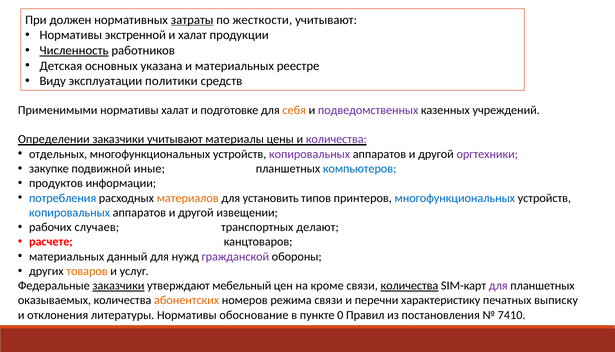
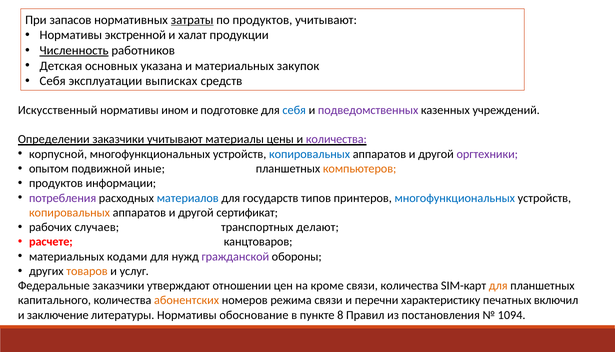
должен: должен -> запасов (70, 20)
по жесткости: жесткости -> продуктов (262, 20)
реестре: реестре -> закупок (298, 66)
Виду: Виду -> Себя (53, 81)
политики: политики -> выписках (171, 81)
Применимыми: Применимыми -> Искусственный (58, 110)
нормативы халат: халат -> ином (175, 110)
себя colour: orange -> blue (294, 110)
отдельных: отдельных -> корпусной (58, 154)
копировальных colour: purple -> blue (310, 154)
закупке: закупке -> опытом (49, 169)
компьютеров colour: blue -> orange (360, 169)
потребления colour: blue -> purple (63, 198)
материалов colour: orange -> blue (188, 198)
установить: установить -> государств (271, 198)
копировальных colour: blue -> orange (70, 213)
извещении: извещении -> сертификат (247, 213)
данный: данный -> кодами (127, 256)
заказчики underline: present -> none (118, 286)
мебельный: мебельный -> отношении (242, 286)
количества underline: present -> none (409, 286)
для colour: purple -> orange (498, 286)
оказываемых: оказываемых -> капитального (54, 300)
выписку: выписку -> включил (556, 300)
отклонения: отклонения -> заключение (58, 315)
0: 0 -> 8 (340, 315)
7410: 7410 -> 1094 (512, 315)
